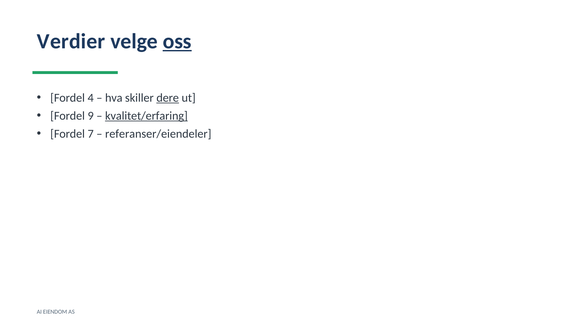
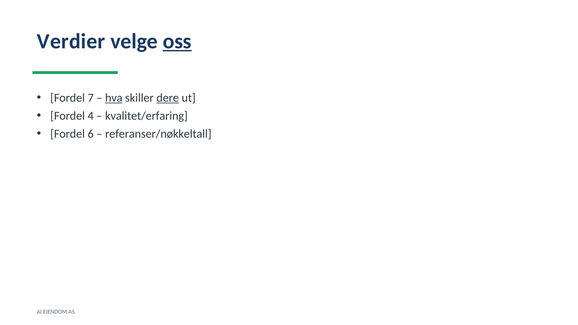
4: 4 -> 7 (91, 98)
hva underline: none -> present (114, 98)
9: 9 -> 4 (91, 116)
kvalitet/erfaring underline: present -> none (146, 116)
7: 7 -> 6 (91, 134)
referanser/eiendeler: referanser/eiendeler -> referanser/nøkkeltall (158, 134)
